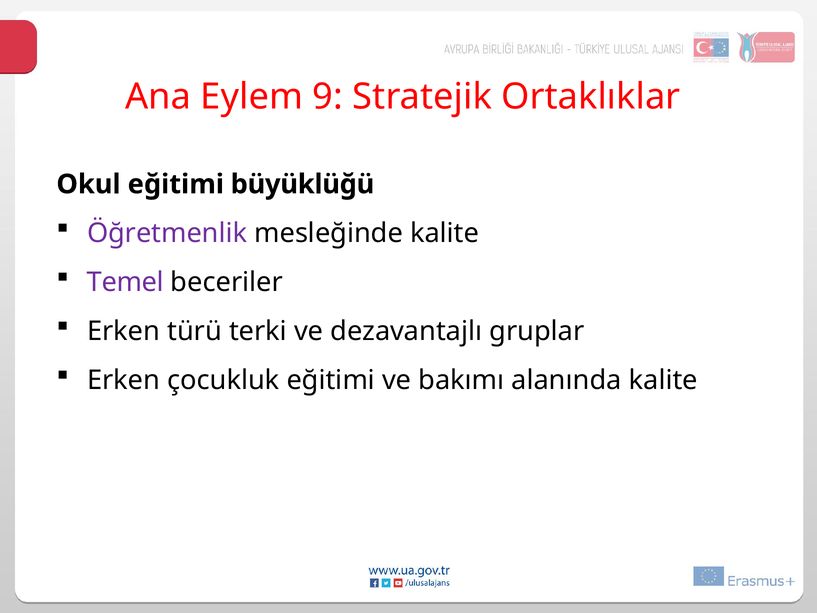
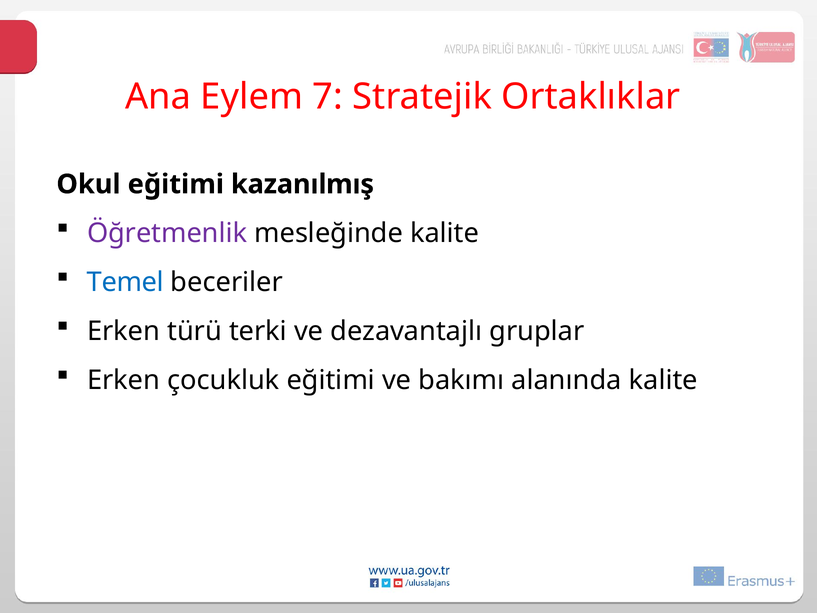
9: 9 -> 7 (328, 97)
büyüklüğü: büyüklüğü -> kazanılmış (302, 184)
Temel colour: purple -> blue (125, 282)
